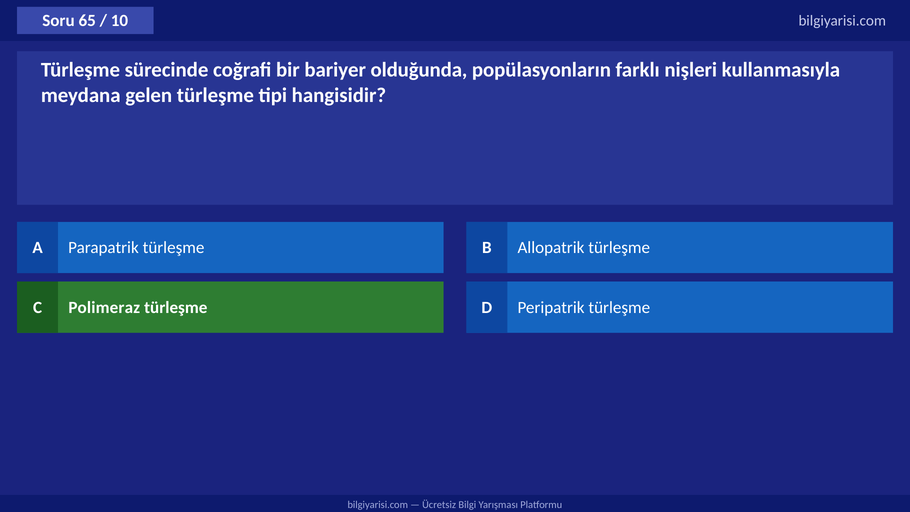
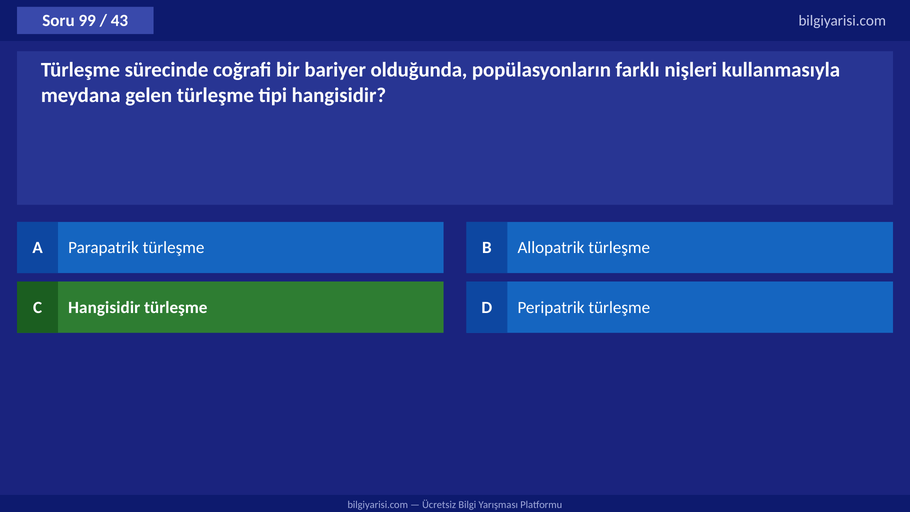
65: 65 -> 99 (87, 21)
10: 10 -> 43 (119, 21)
C Polimeraz: Polimeraz -> Hangisidir (104, 307)
